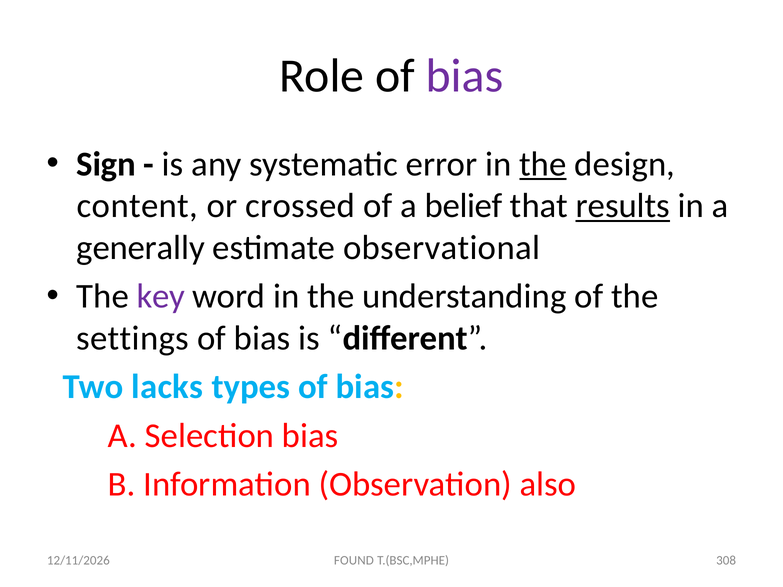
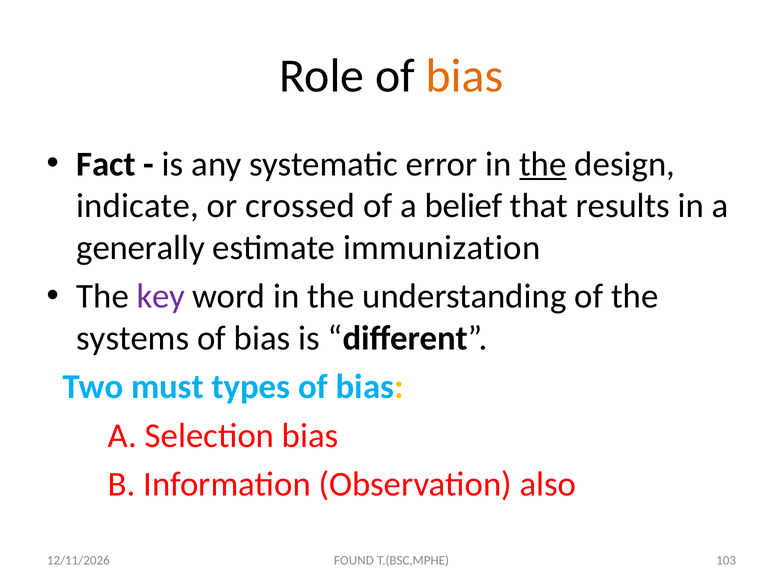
bias colour: purple -> orange (465, 76)
Sign: Sign -> Fact (106, 164)
content: content -> indicate (138, 206)
results underline: present -> none (623, 206)
observational: observational -> immunization (442, 248)
settings: settings -> systems (133, 338)
lacks: lacks -> must (167, 387)
308: 308 -> 103 (726, 561)
